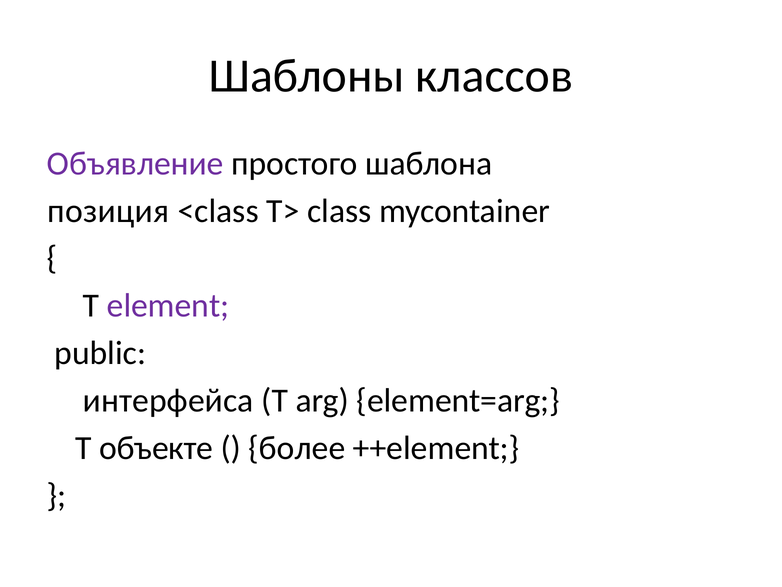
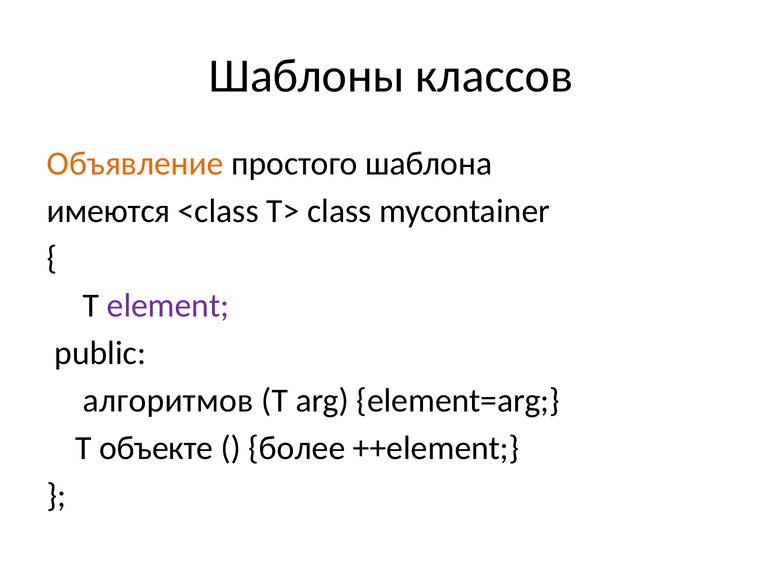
Объявление colour: purple -> orange (135, 163)
позиция: позиция -> имеются (109, 211)
интерфейса: интерфейса -> алгоритмов (168, 400)
